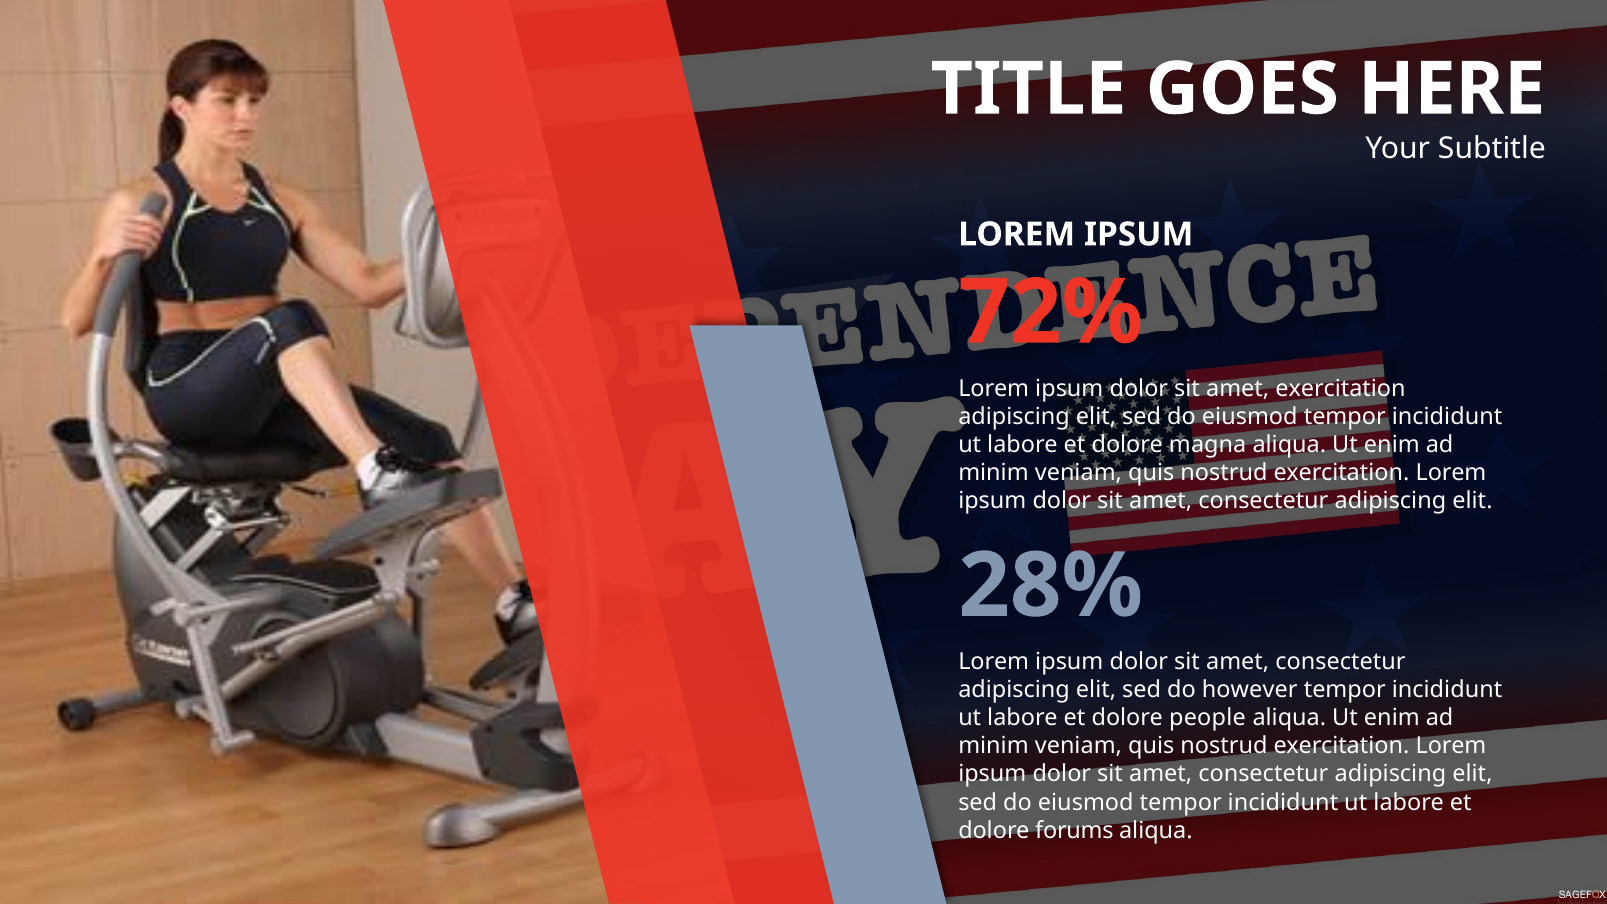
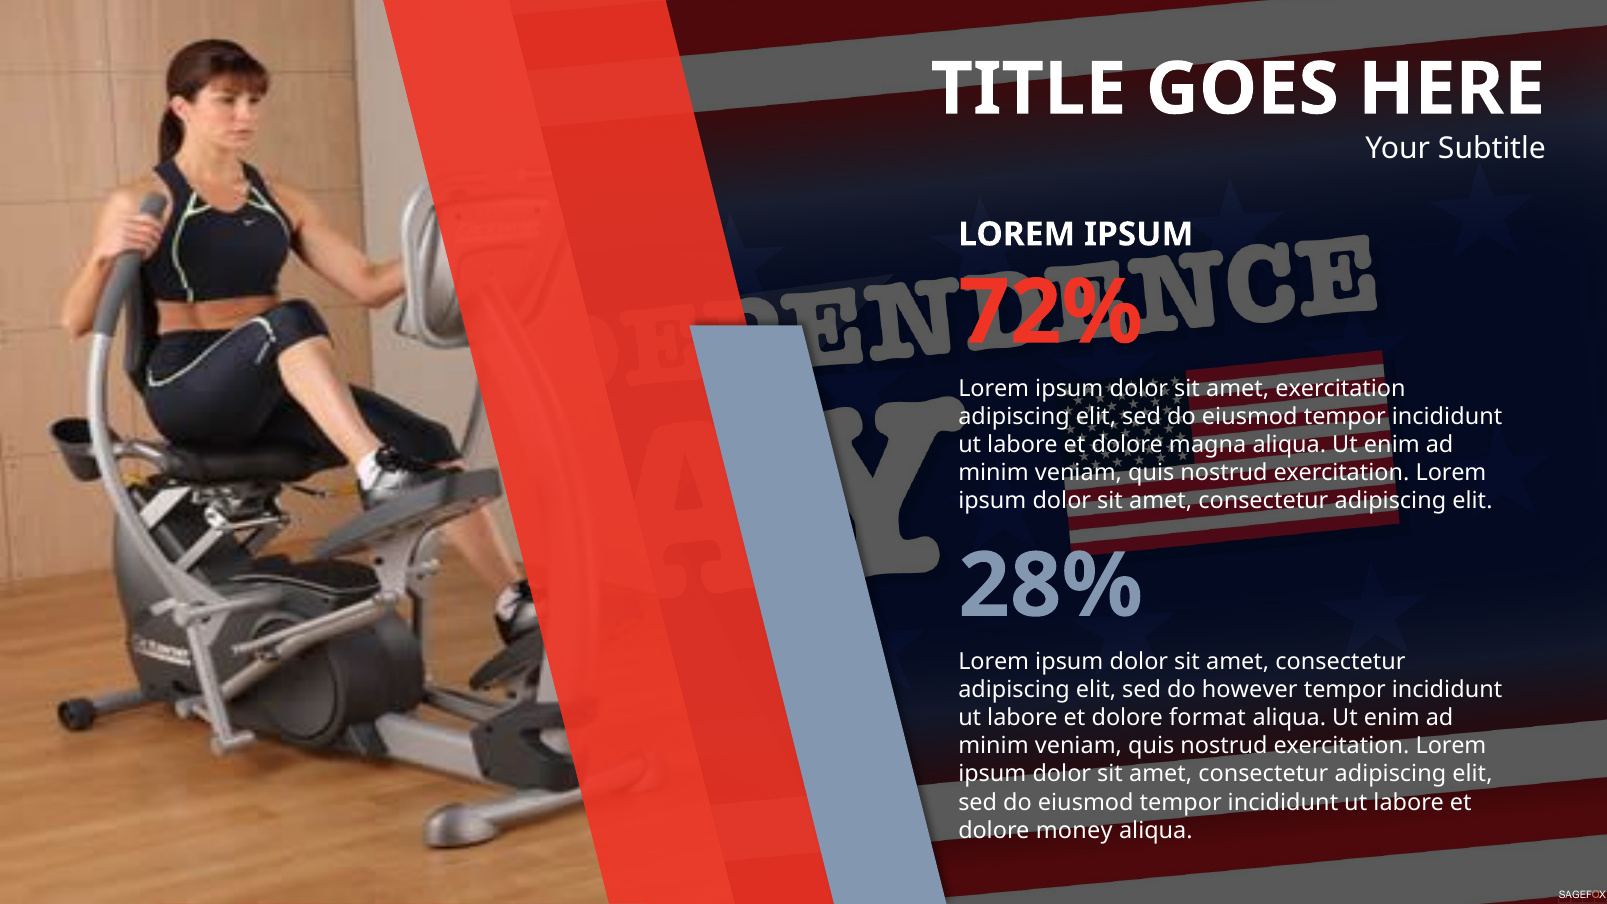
people: people -> format (1207, 718)
forums: forums -> money (1074, 830)
